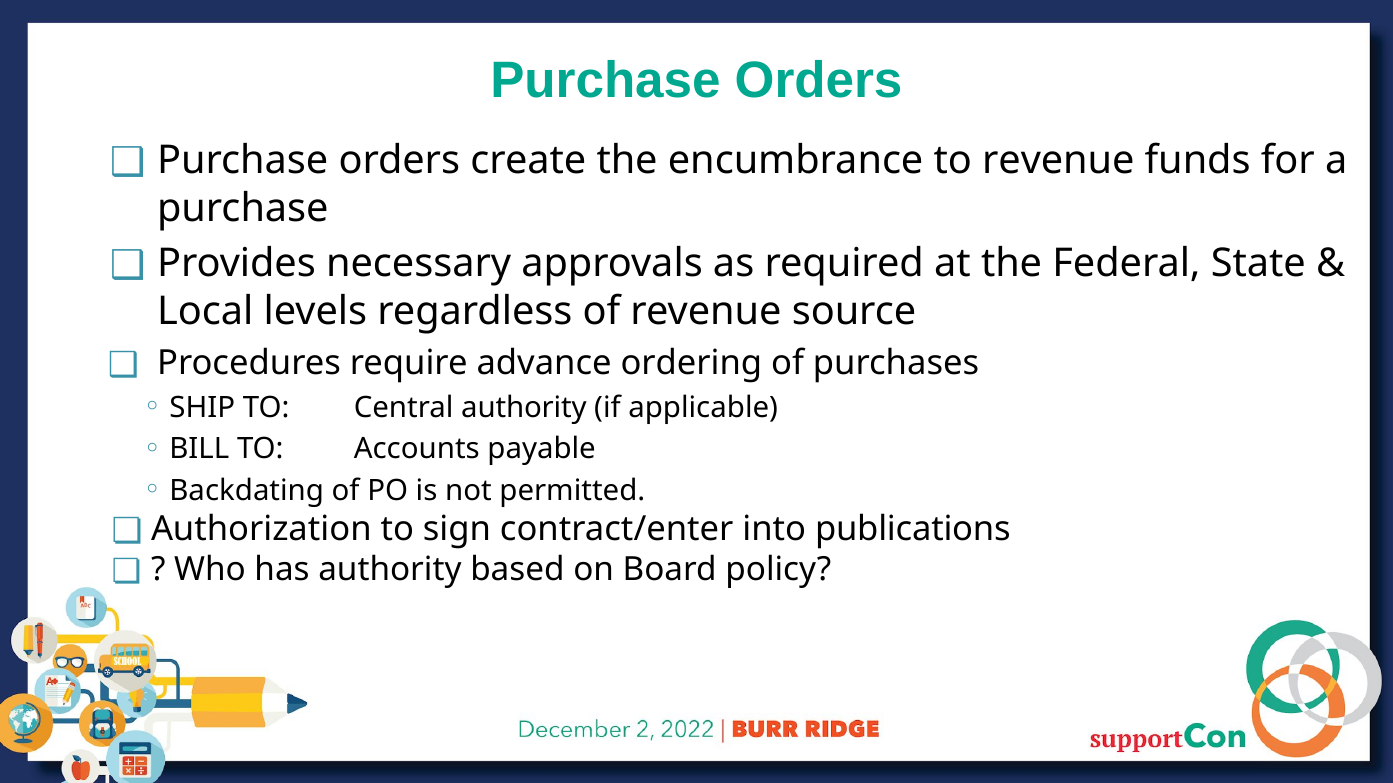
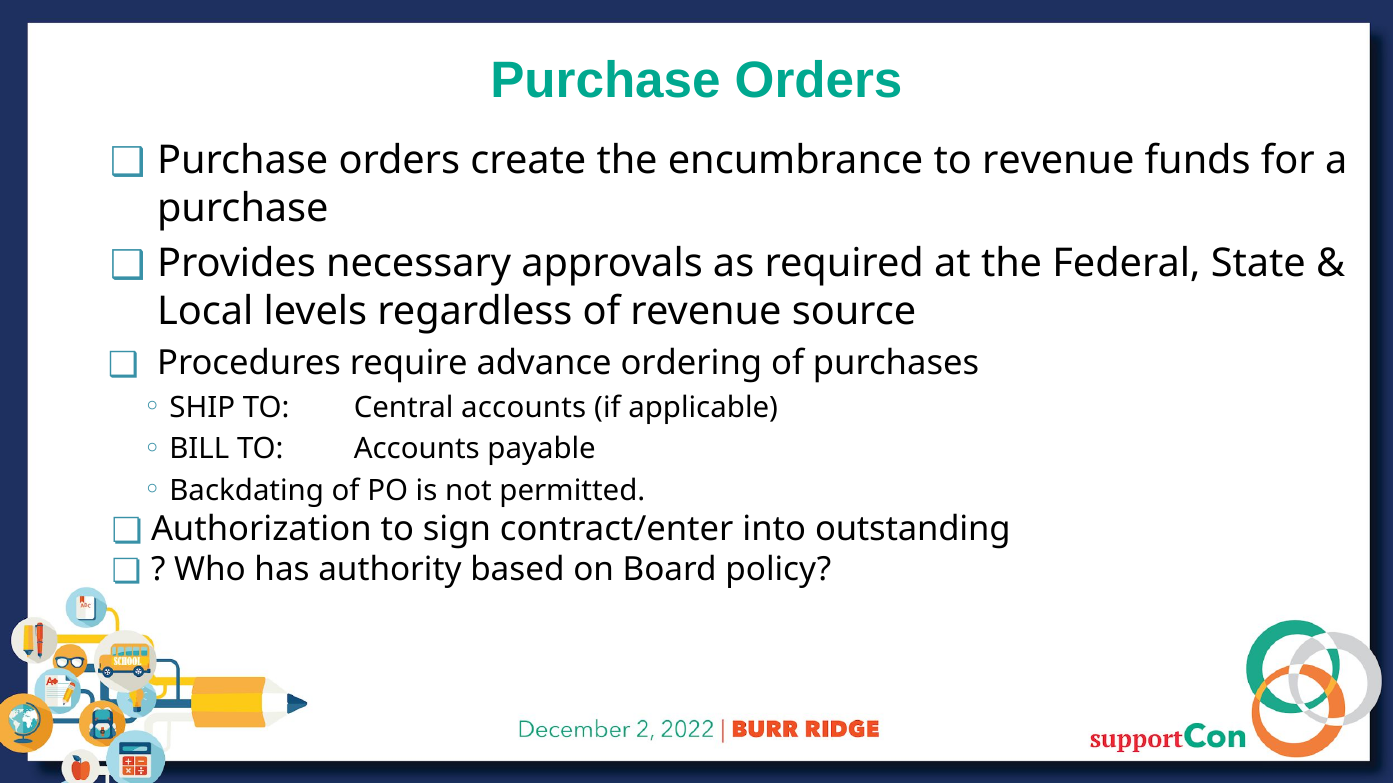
Central authority: authority -> accounts (524, 408)
publications: publications -> outstanding (913, 530)
